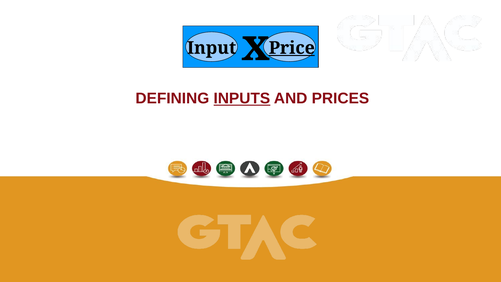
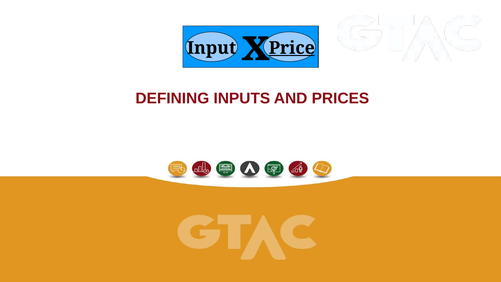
INPUTS underline: present -> none (242, 98)
